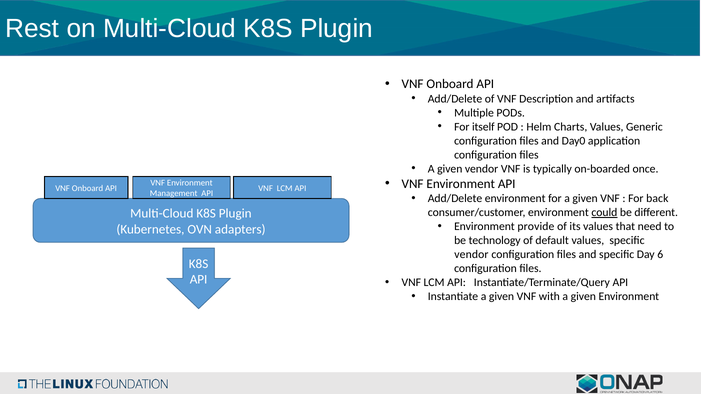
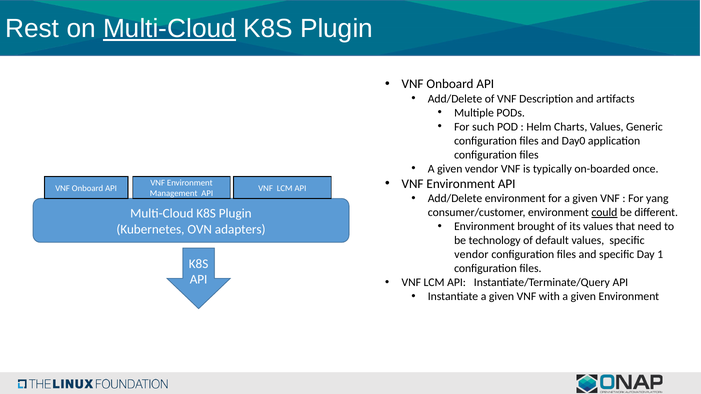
Multi-Cloud underline: none -> present (169, 29)
itself: itself -> such (483, 127)
back: back -> yang (657, 199)
provide: provide -> brought (536, 227)
6: 6 -> 1 (660, 255)
